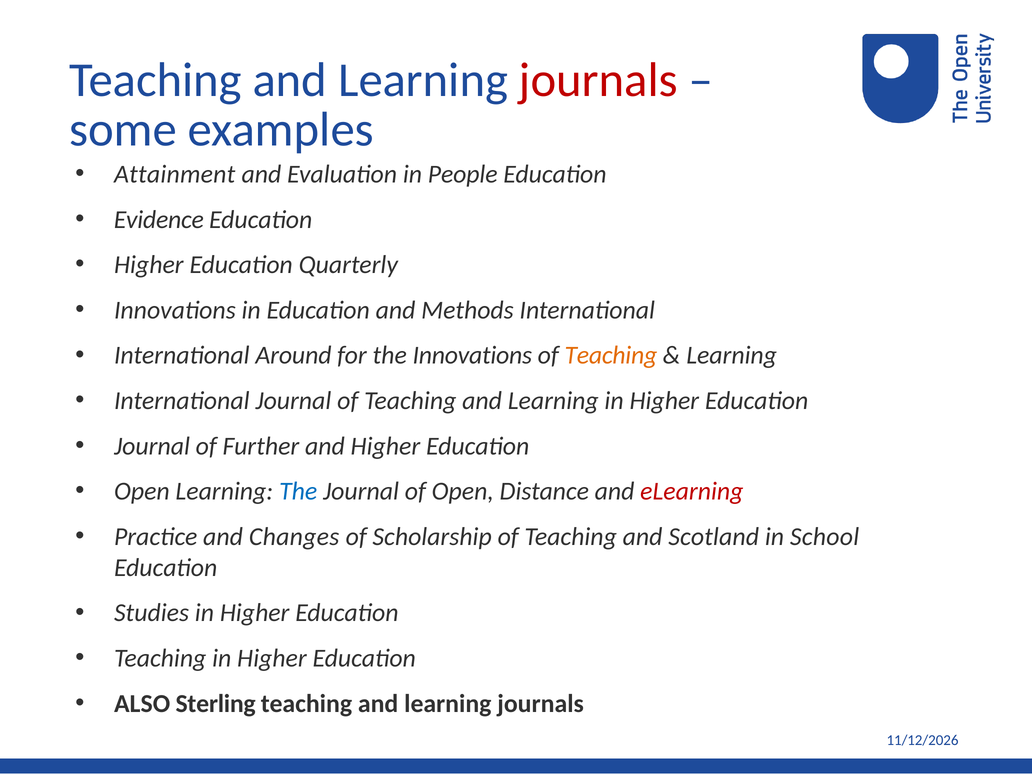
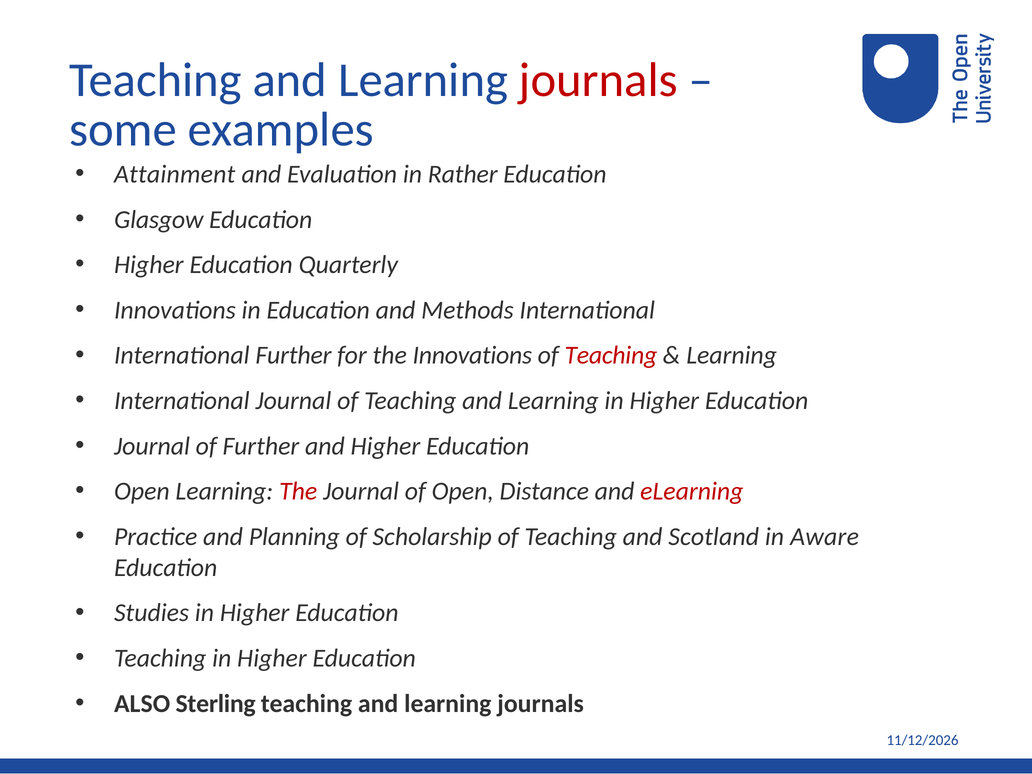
People: People -> Rather (463, 174)
Evidence: Evidence -> Glasgow (159, 220)
International Around: Around -> Further (293, 355)
Teaching colour: orange -> red (611, 355)
The colour: blue -> red (298, 491)
Changes: Changes -> Planning (294, 537)
School: School -> Aware (825, 537)
